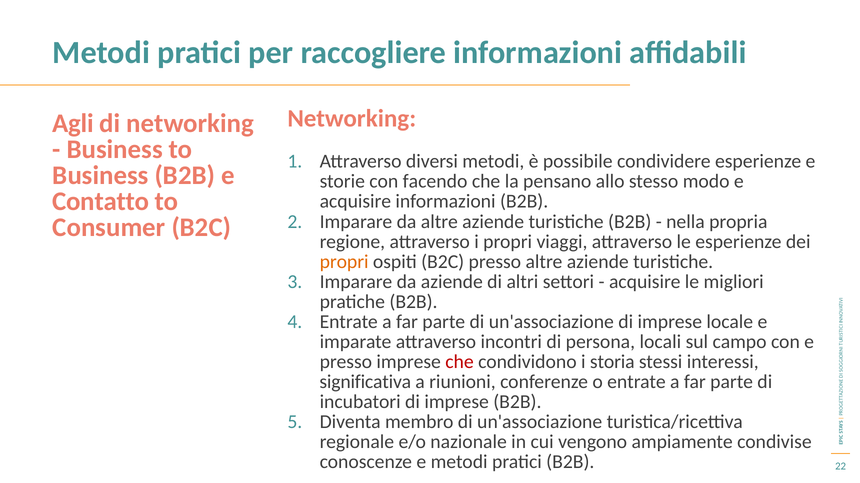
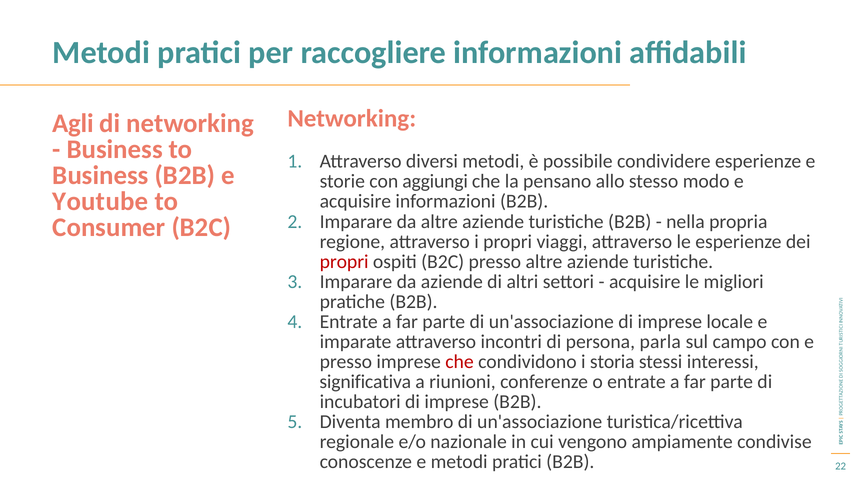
facendo: facendo -> aggiungi (435, 182)
Contatto: Contatto -> Youtube (100, 202)
propri colour: orange -> red (344, 262)
locali: locali -> parla (660, 342)
